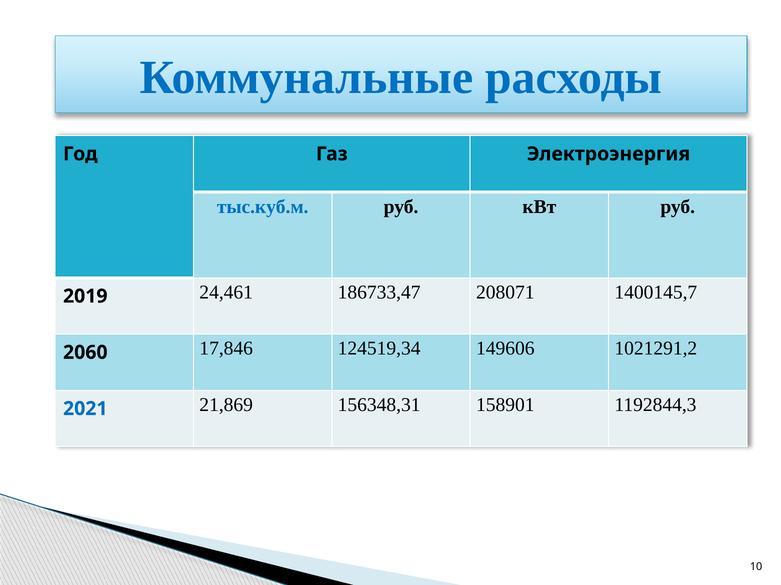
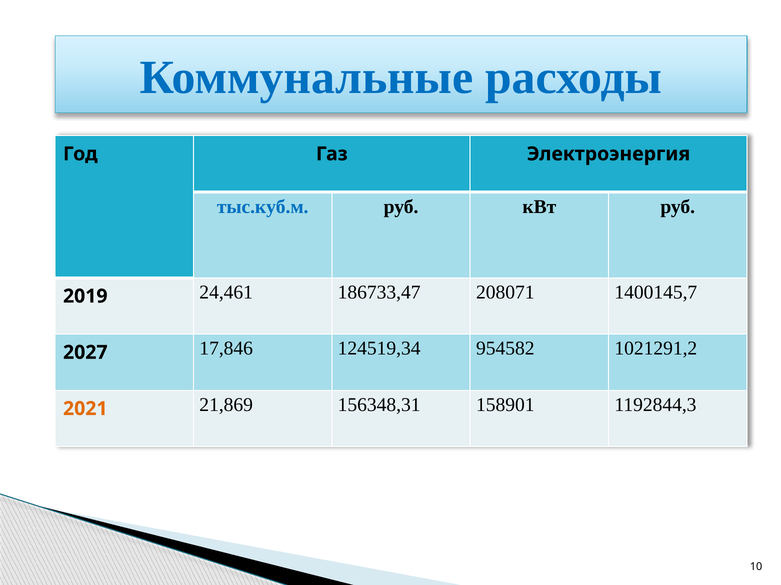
2060: 2060 -> 2027 (85, 353)
149606: 149606 -> 954582 (505, 349)
2021 colour: blue -> orange (85, 409)
